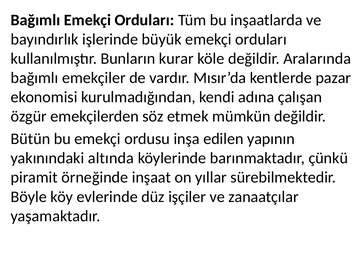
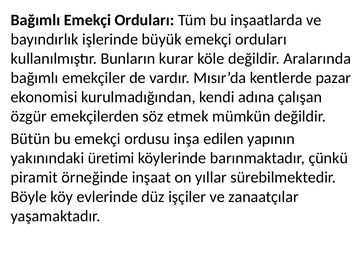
altında: altında -> üretimi (111, 158)
